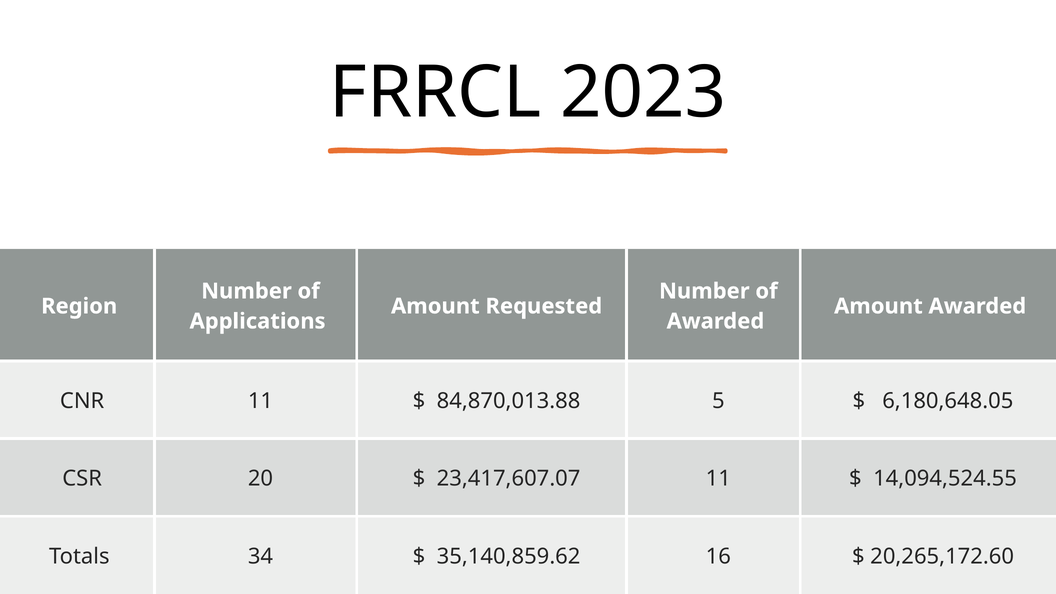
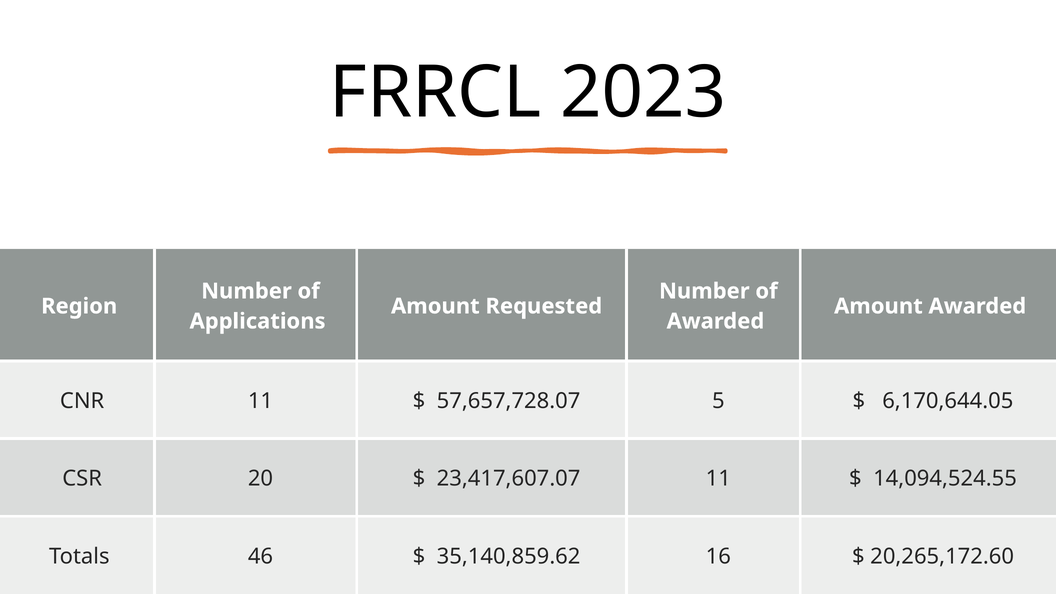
84,870,013.88: 84,870,013.88 -> 57,657,728.07 (509, 401)
6,180,648.05: 6,180,648.05 -> 6,170,644.05 (948, 401)
34: 34 -> 46 (260, 556)
